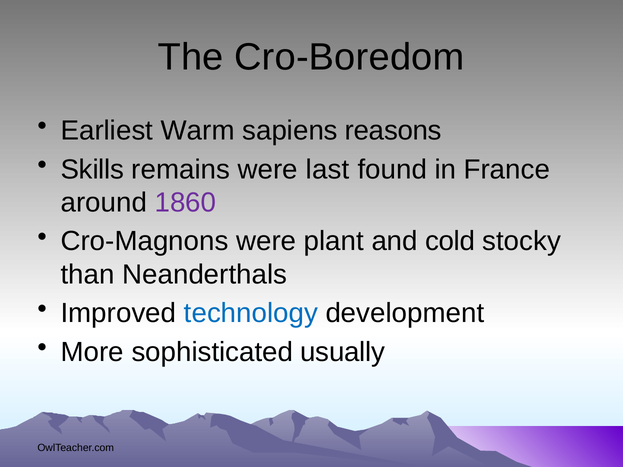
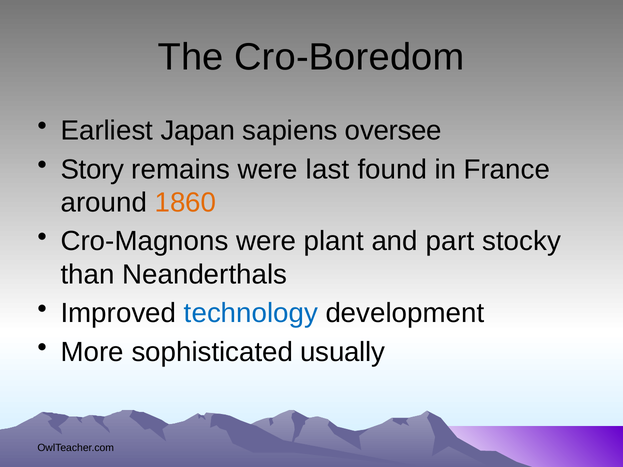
Warm: Warm -> Japan (198, 131)
reasons: reasons -> oversee (393, 131)
Skills: Skills -> Story (92, 169)
1860 colour: purple -> orange (185, 203)
cold: cold -> part (450, 241)
